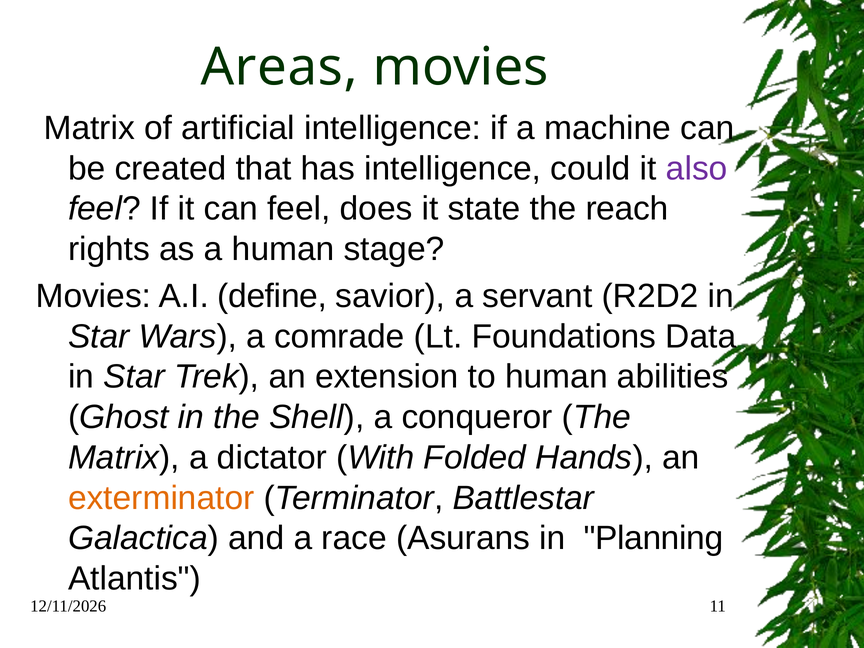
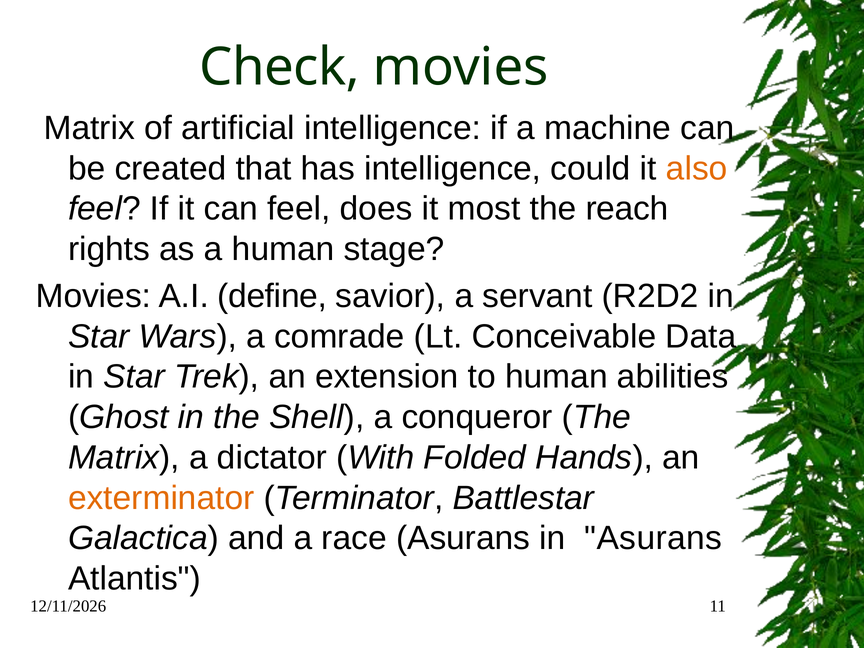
Areas: Areas -> Check (280, 67)
also colour: purple -> orange (697, 168)
state: state -> most (484, 209)
Foundations: Foundations -> Conceivable (564, 337)
in Planning: Planning -> Asurans (653, 538)
